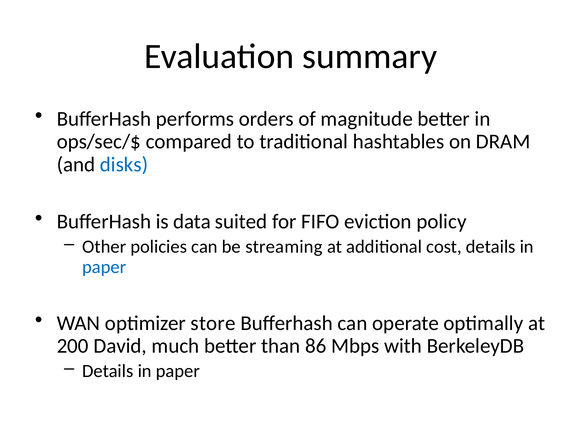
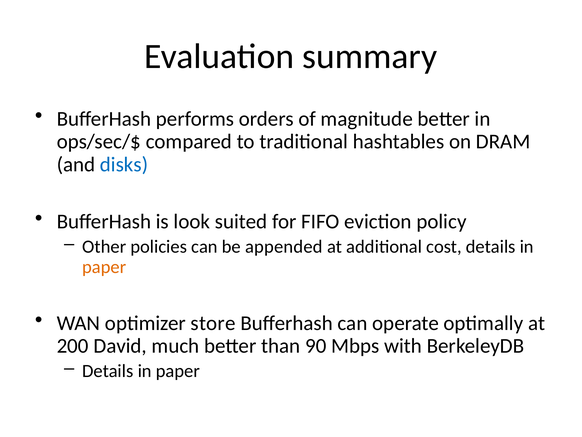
data: data -> look (192, 221)
streaming: streaming -> appended (284, 247)
paper colour: blue -> orange (104, 267)
86: 86 -> 90 (316, 345)
